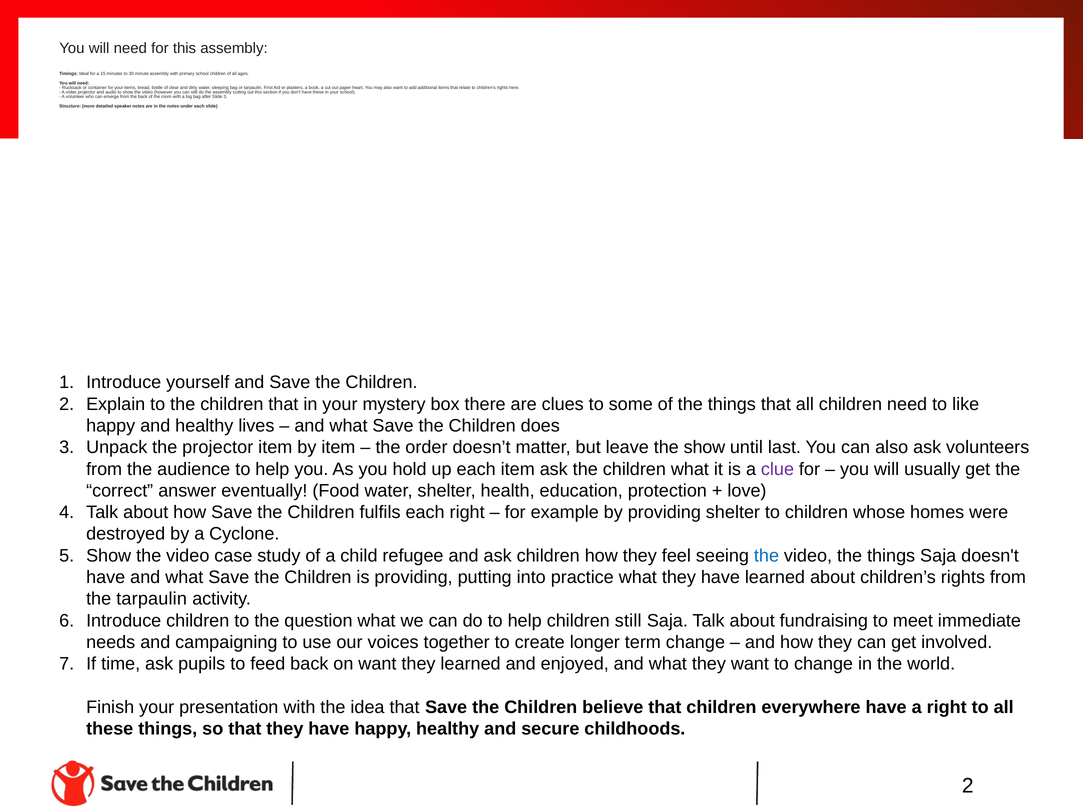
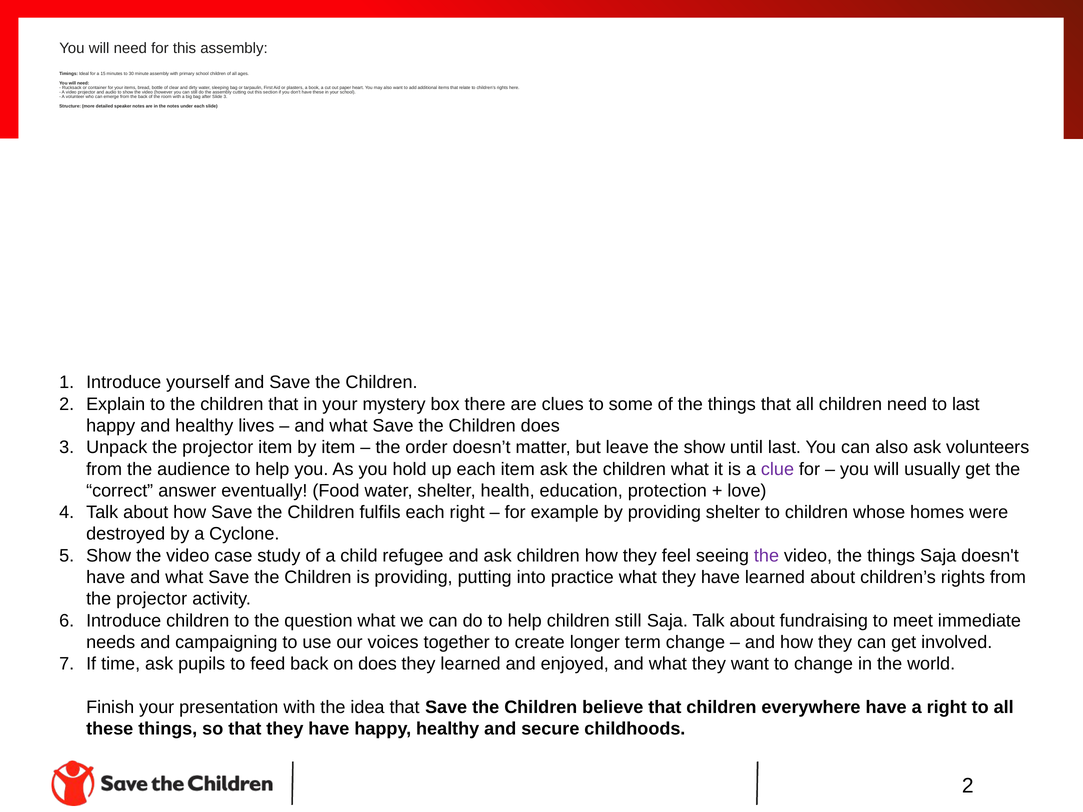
to like: like -> last (966, 404)
the colour: blue -> purple (766, 556)
tarpaulin: tarpaulin -> projector (152, 599)
on want: want -> does (378, 664)
